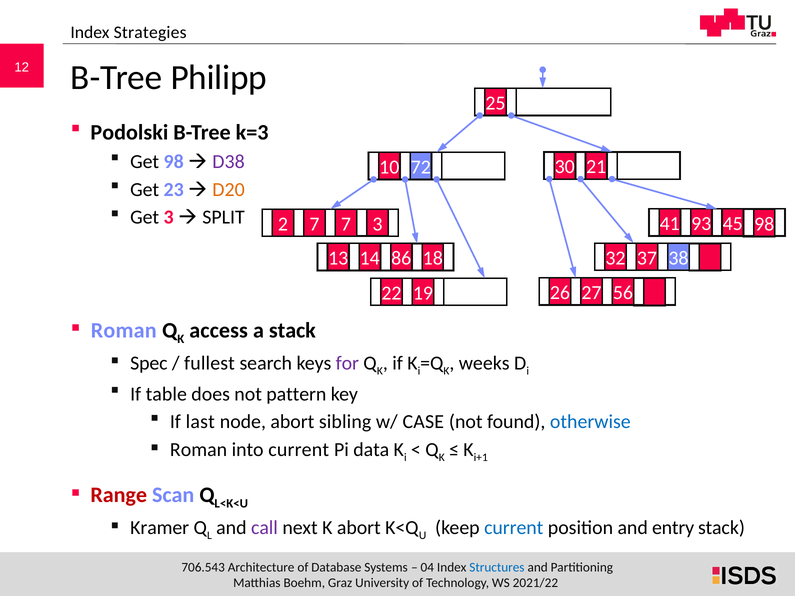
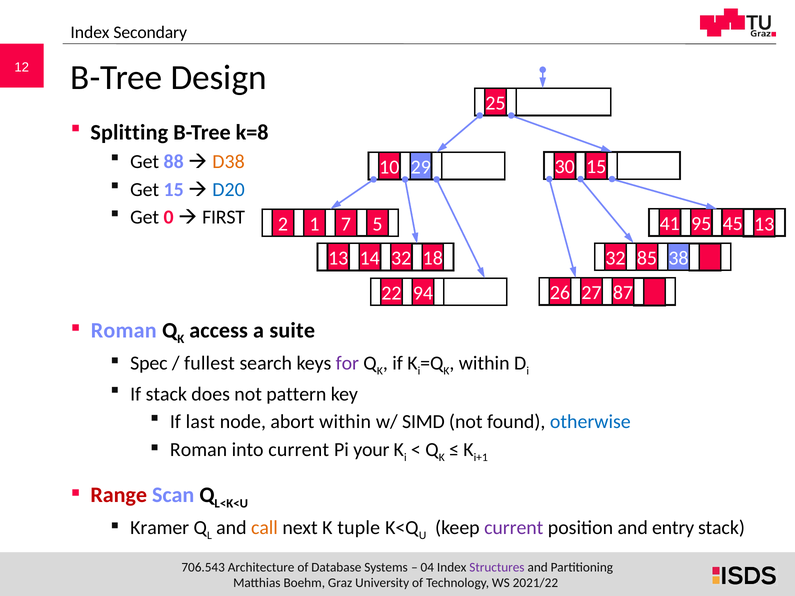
Strategies: Strategies -> Secondary (150, 32)
Philipp: Philipp -> Design (219, 78)
Podolski: Podolski -> Splitting (129, 133)
k=3: k=3 -> k=8 (252, 133)
Get 98: 98 -> 88 (174, 162)
D38 colour: purple -> orange (229, 162)
72: 72 -> 29 (421, 167)
30 21: 21 -> 15 (596, 167)
Get 23: 23 -> 15 (174, 190)
D20 colour: orange -> blue (229, 190)
Get 3: 3 -> 0 (169, 217)
SPLIT: SPLIT -> FIRST (224, 217)
93: 93 -> 95 (701, 224)
45 98: 98 -> 13 (764, 224)
2 7: 7 -> 1 (314, 224)
7 3: 3 -> 5 (377, 224)
37: 37 -> 85 (647, 258)
14 86: 86 -> 32 (401, 258)
56: 56 -> 87 (623, 293)
19: 19 -> 94 (423, 293)
a stack: stack -> suite (292, 331)
weeks: weeks -> within (484, 363)
If table: table -> stack (166, 394)
abort sibling: sibling -> within (345, 422)
CASE: CASE -> SIMD (423, 422)
data: data -> your (371, 450)
call colour: purple -> orange (264, 528)
K abort: abort -> tuple (359, 528)
current colour: blue -> purple (514, 528)
Structures colour: blue -> purple (497, 567)
